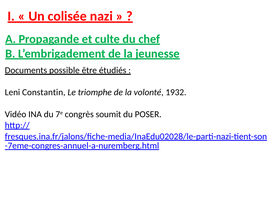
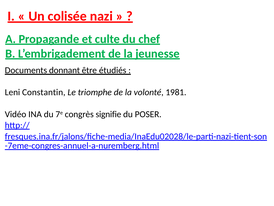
possible: possible -> donnant (64, 70)
1932: 1932 -> 1981 (176, 92)
soumit: soumit -> signifie (108, 114)
